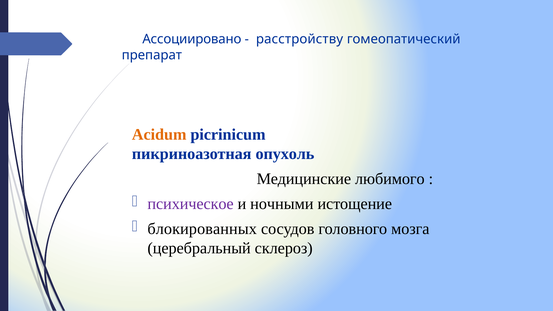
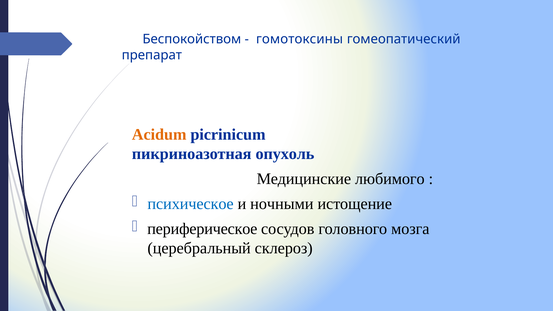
Ассоциировано: Ассоциировано -> Беспокойством (192, 39)
расстройству: расстройству -> гомотоксины (300, 39)
психическое colour: purple -> blue (191, 204)
блокированных: блокированных -> периферическое (202, 229)
